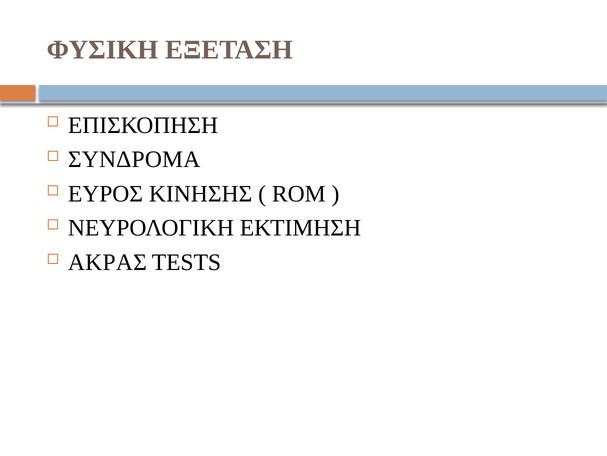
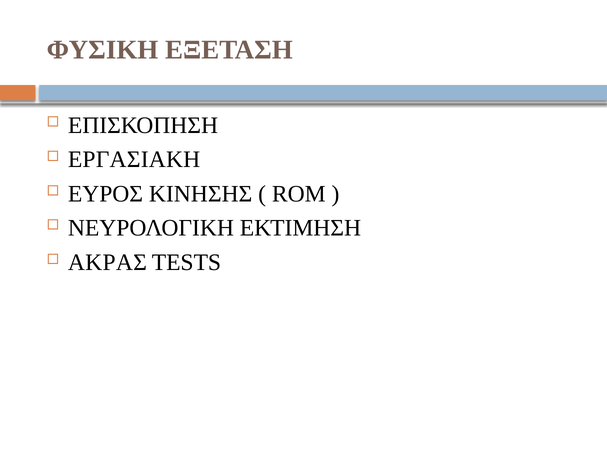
ΣΥΝΔΡΟΜΑ: ΣΥΝΔΡΟΜΑ -> ΕΡΓΑΣΙΑΚΗ (134, 159)
